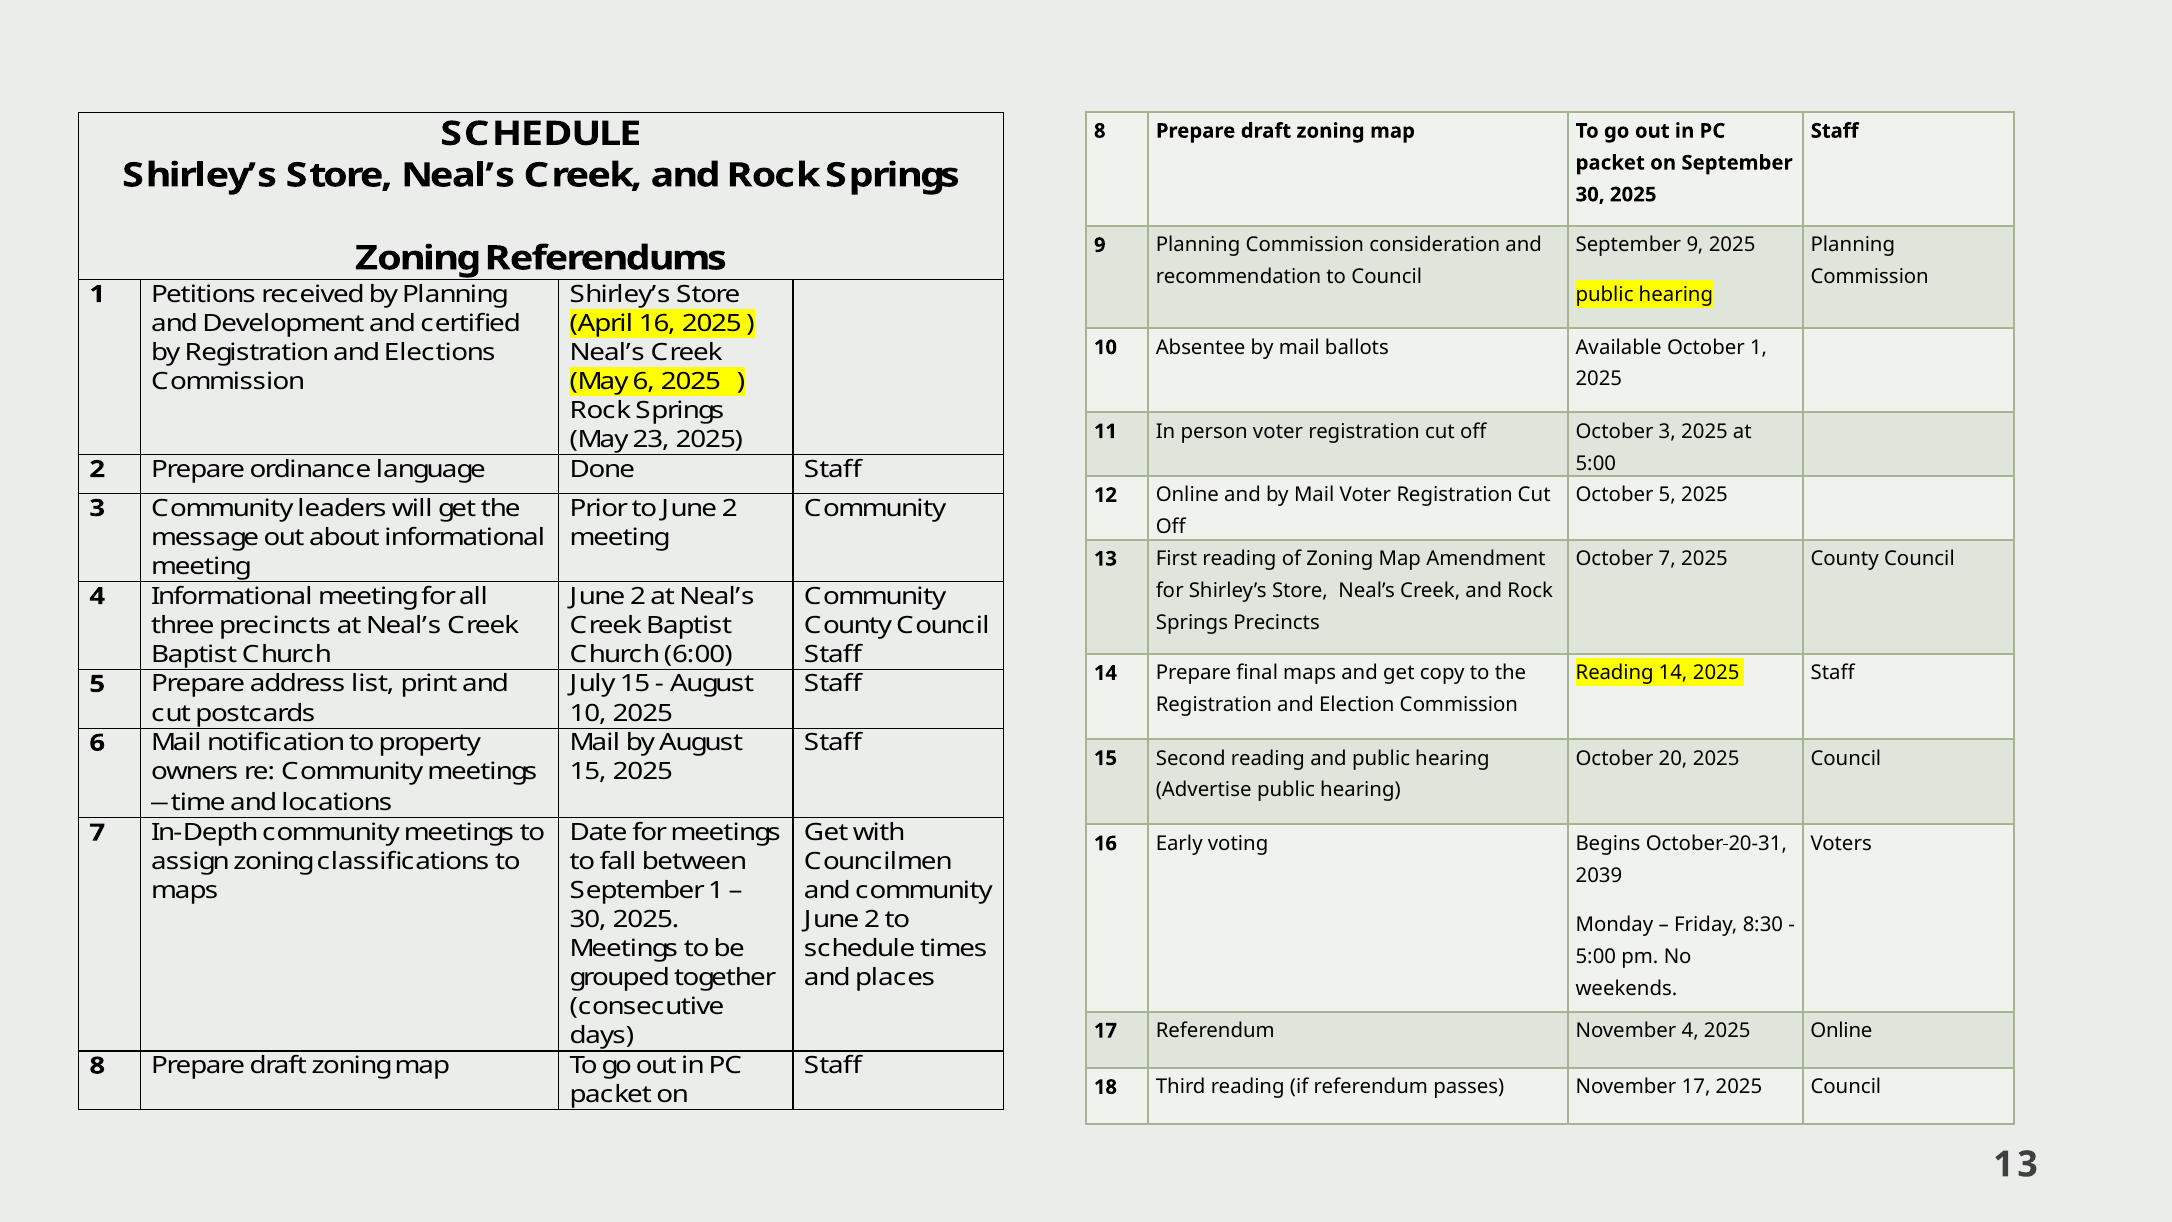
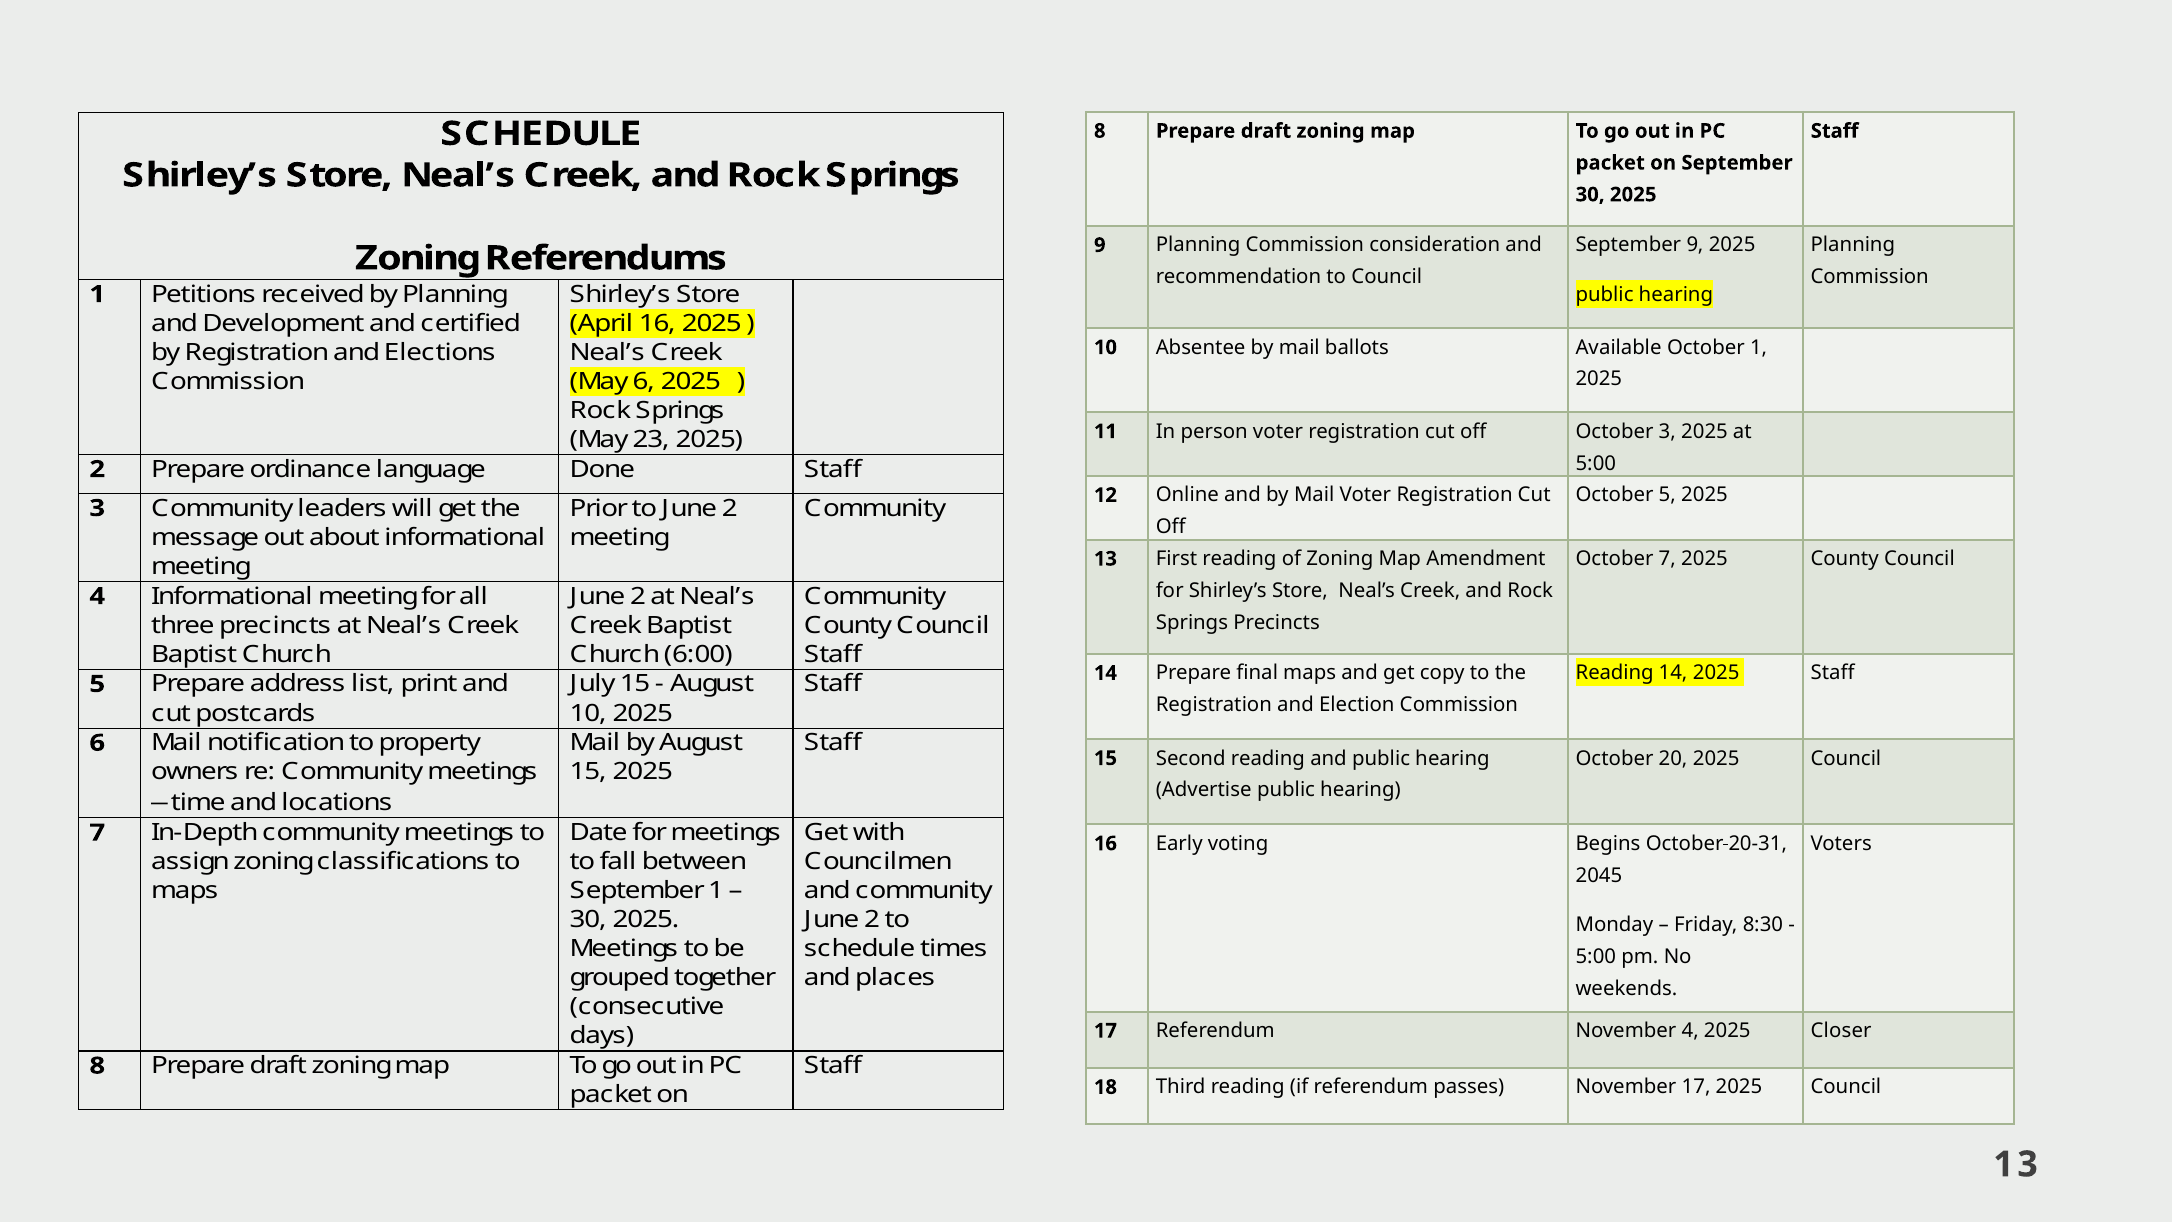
2039: 2039 -> 2045 (1599, 875)
2025 Online: Online -> Closer (1841, 1031)
